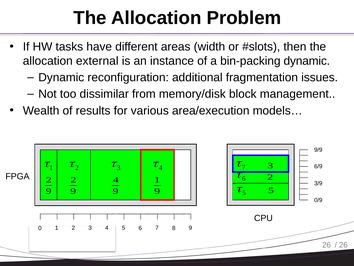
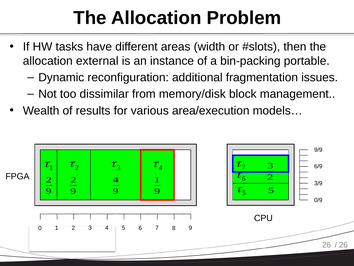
bin-packing dynamic: dynamic -> portable (307, 61)
